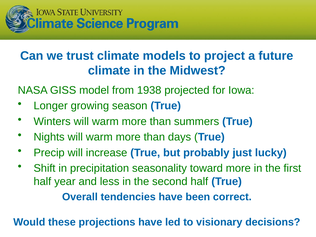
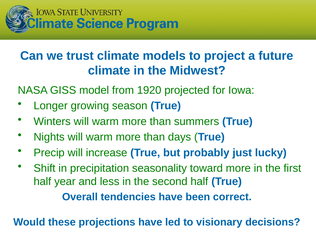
1938: 1938 -> 1920 (149, 90)
